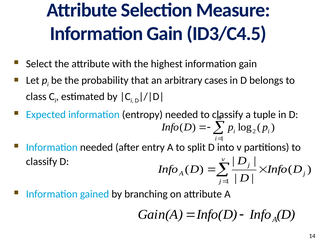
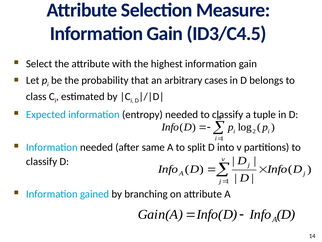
entry: entry -> same (153, 147)
